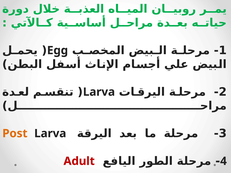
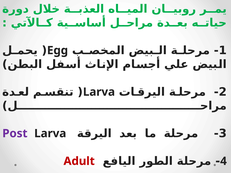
Post colour: orange -> purple (15, 134)
